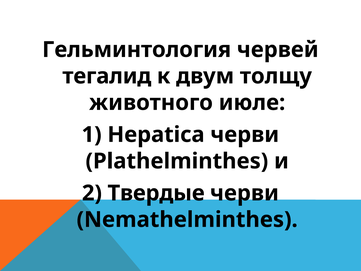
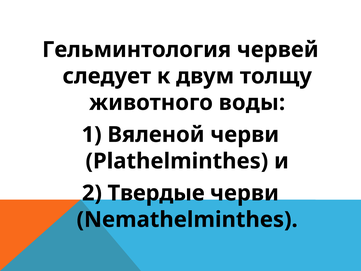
тегалид: тегалид -> следует (107, 76)
июле: июле -> воды (252, 103)
Hepatica: Hepatica -> Вяленой (156, 135)
